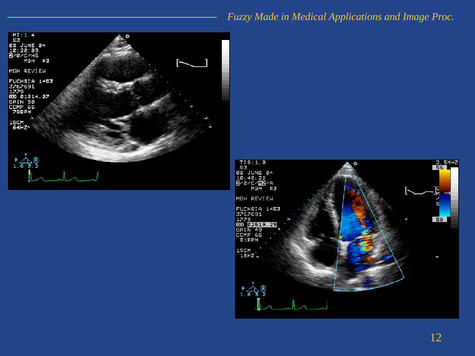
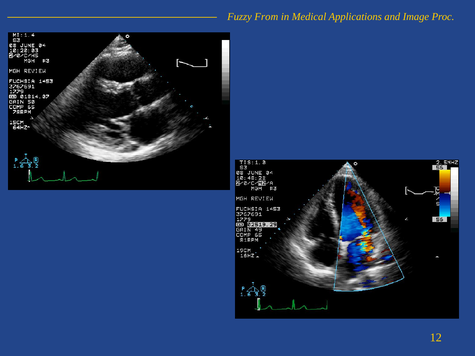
Made: Made -> From (266, 17)
